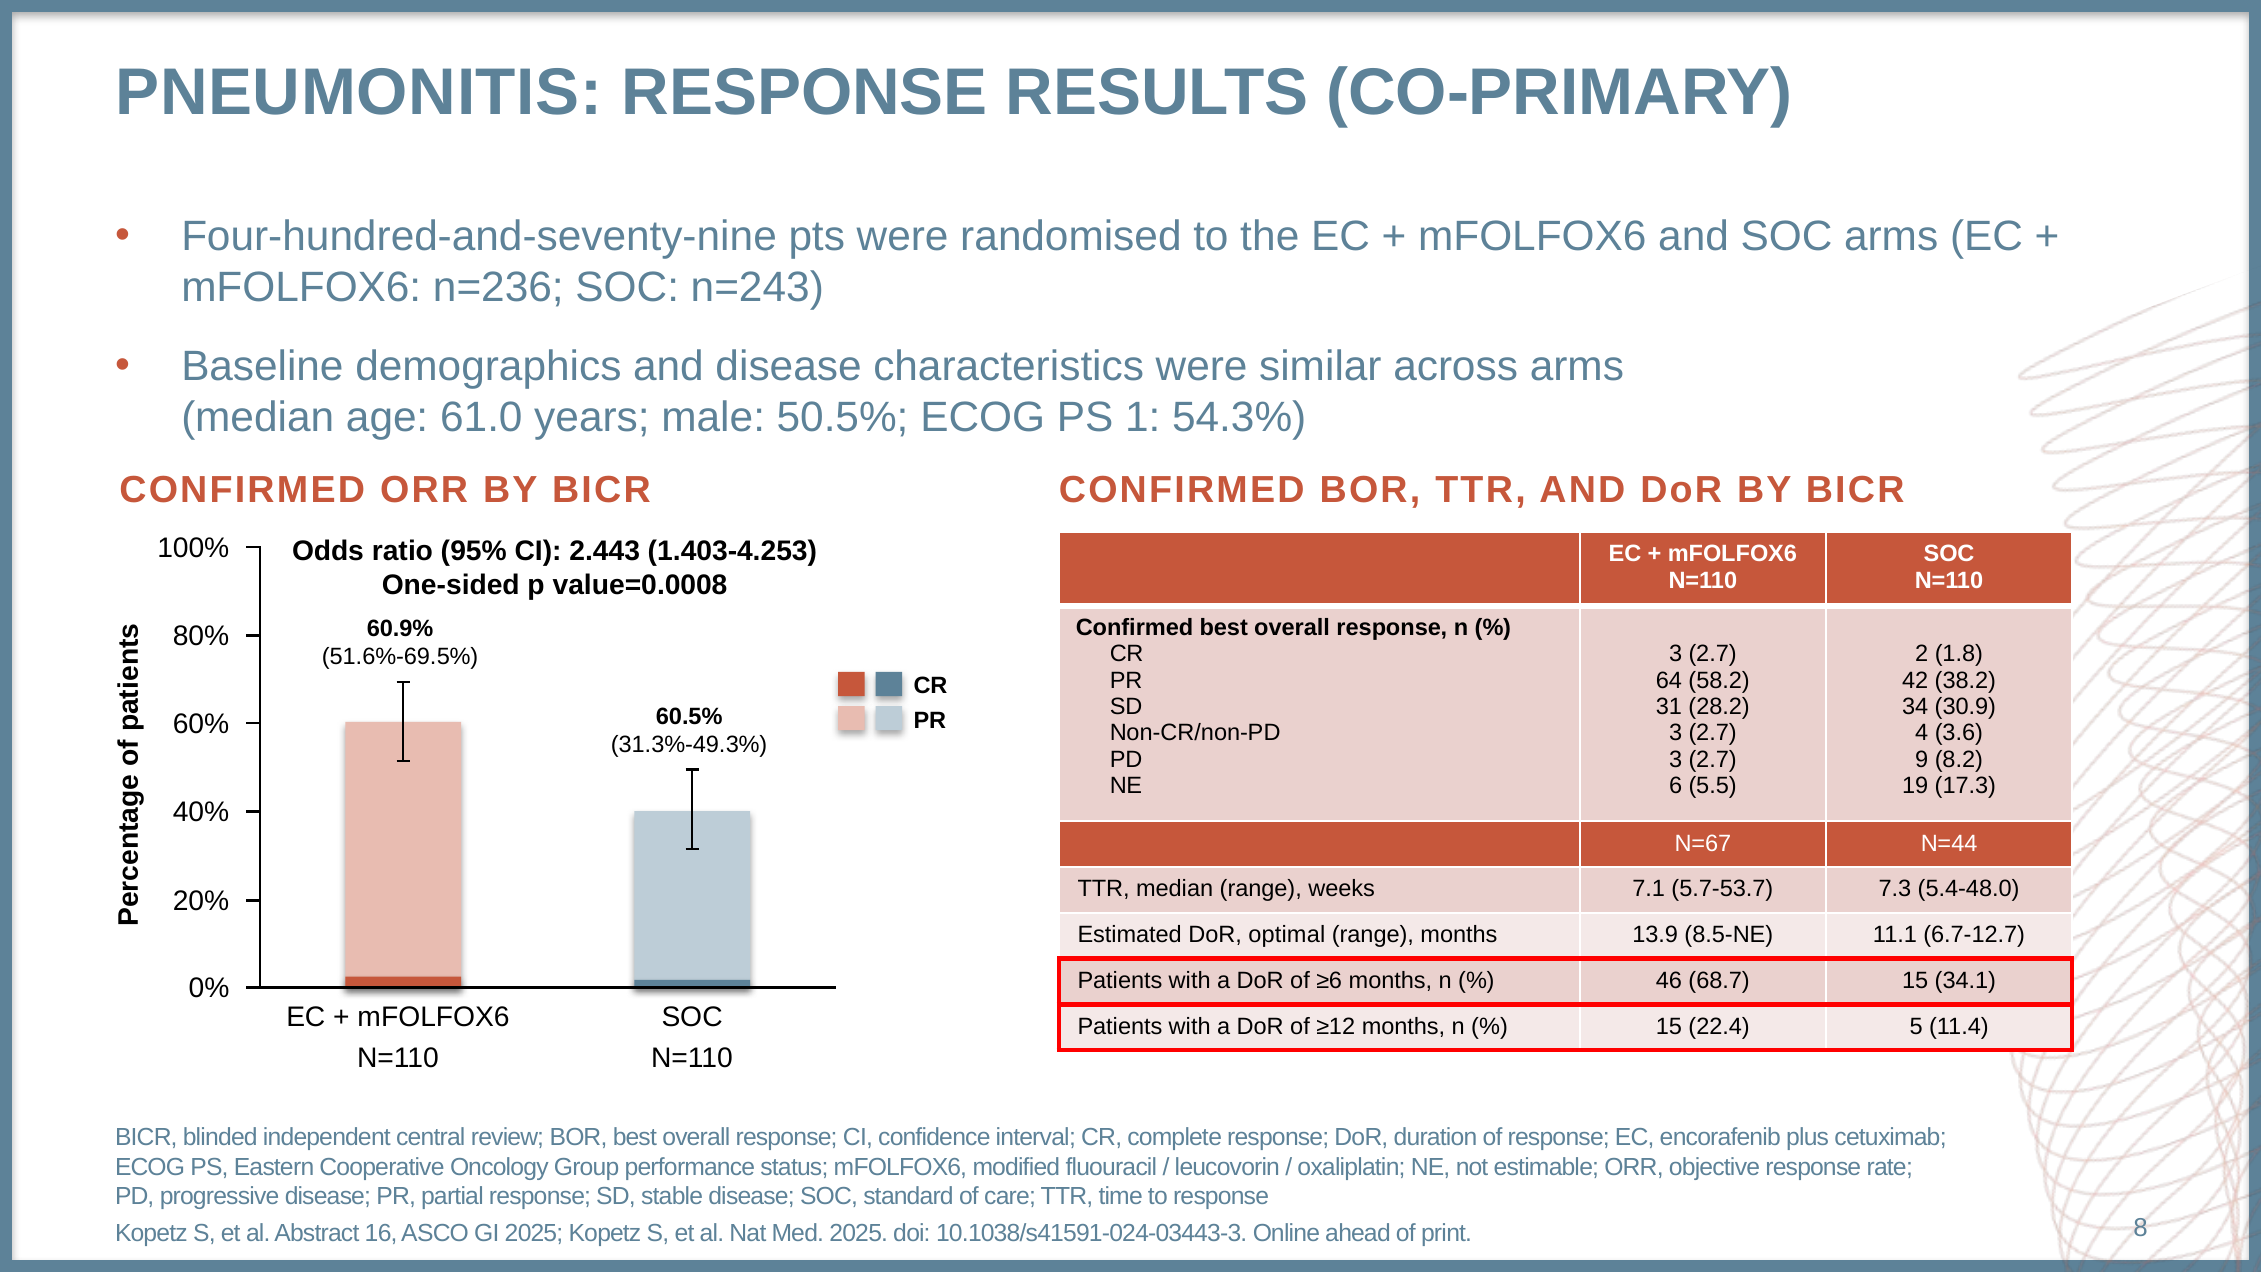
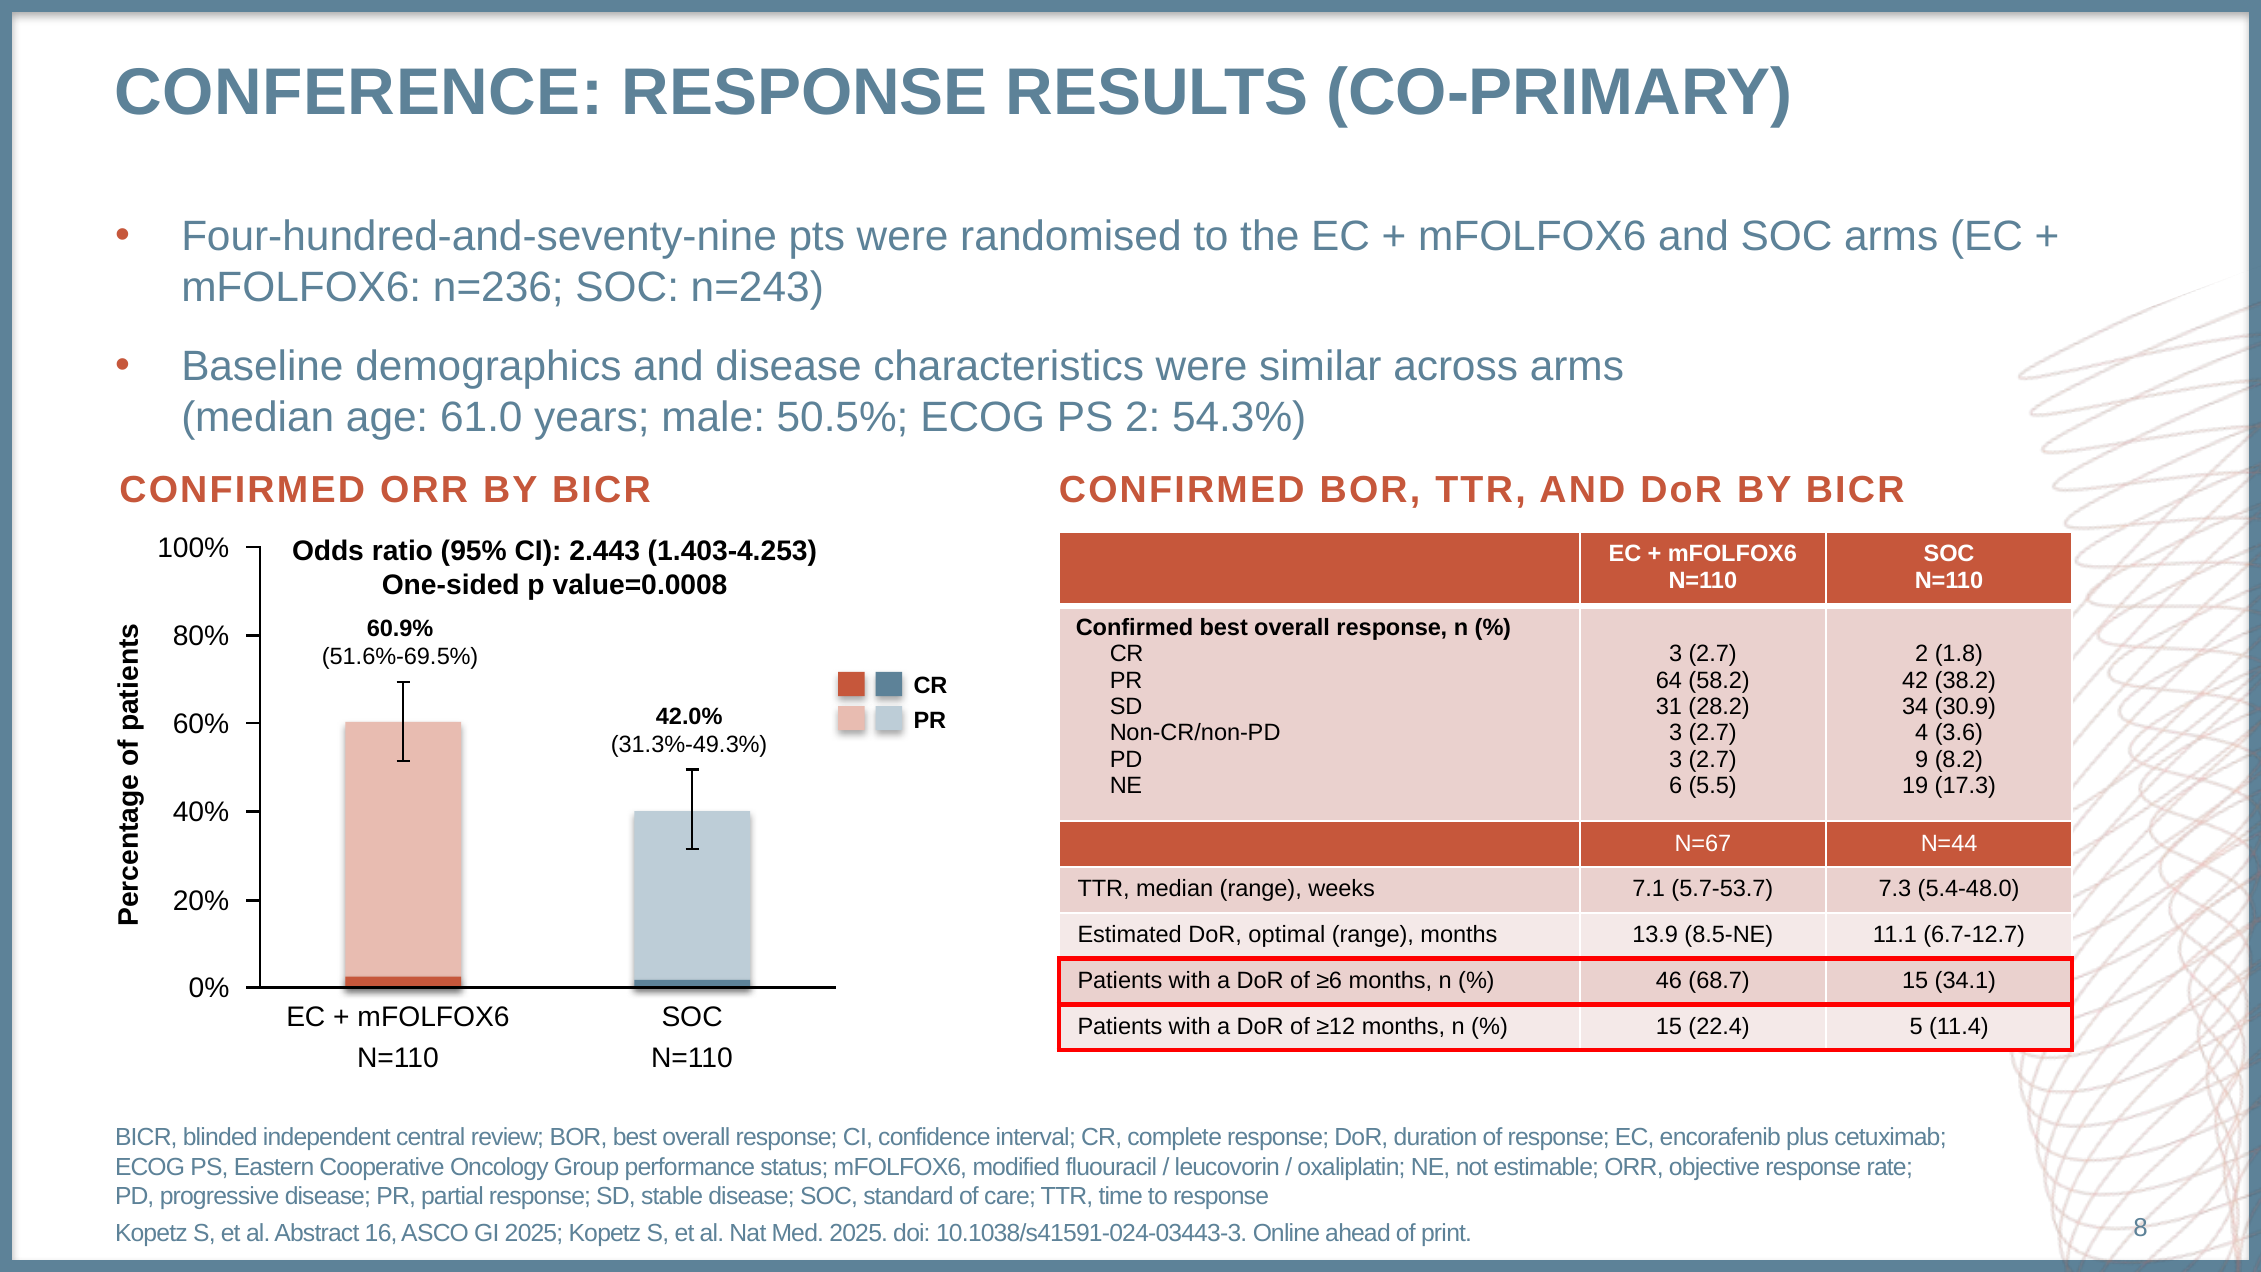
PNEUMONITIS: PNEUMONITIS -> CONFERENCE (359, 92)
PS 1: 1 -> 2 (1143, 418)
60.5%: 60.5% -> 42.0% (689, 716)
